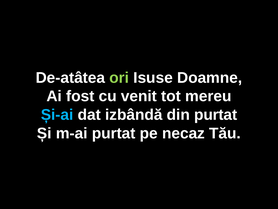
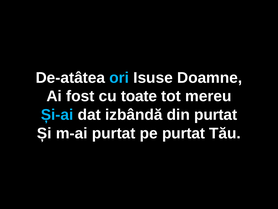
ori colour: light green -> light blue (119, 78)
venit: venit -> toate (139, 96)
pe necaz: necaz -> purtat (184, 133)
